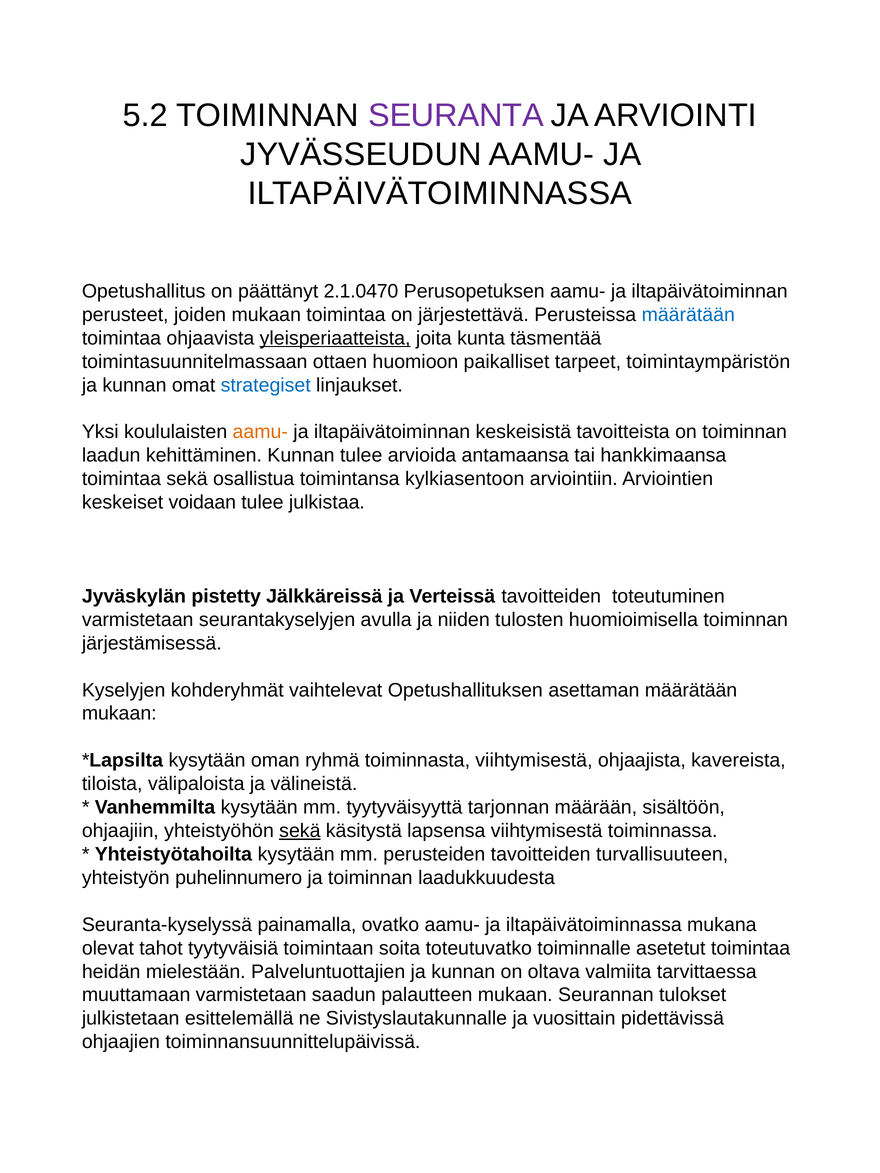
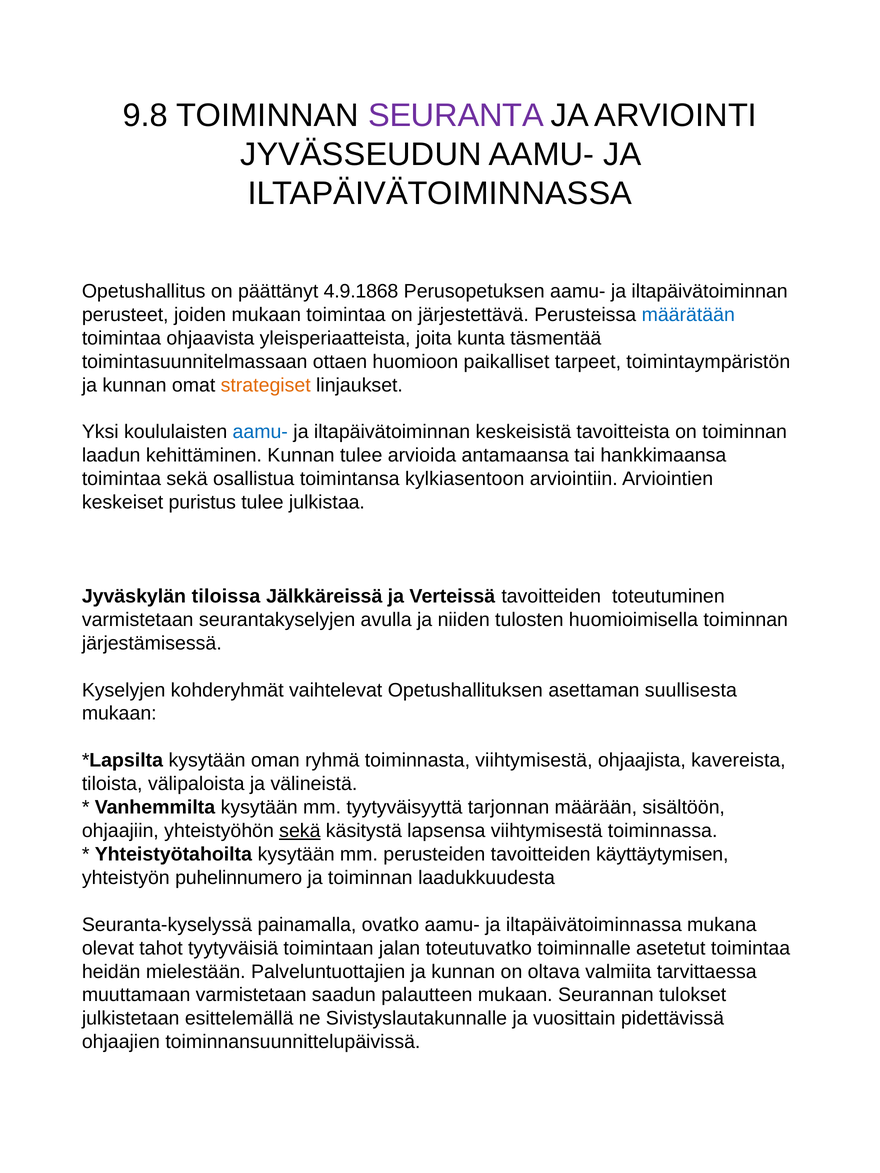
5.2: 5.2 -> 9.8 (145, 115)
2.1.0470: 2.1.0470 -> 4.9.1868 (361, 291)
yleisperiaatteista underline: present -> none (335, 338)
strategiset colour: blue -> orange (266, 385)
aamu- colour: orange -> blue (260, 432)
voidaan: voidaan -> puristus (202, 503)
pistetty: pistetty -> tiloissa (226, 596)
asettaman määrätään: määrätään -> suullisesta (691, 690)
turvallisuuteen: turvallisuuteen -> käyttäytymisen (662, 855)
soita: soita -> jalan (400, 948)
